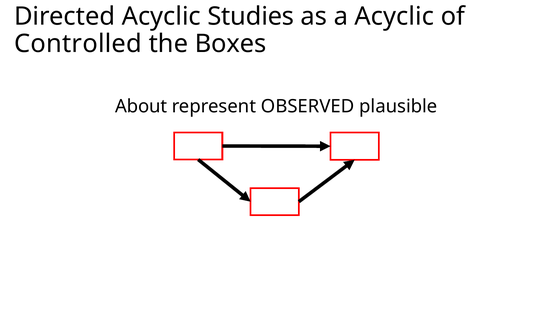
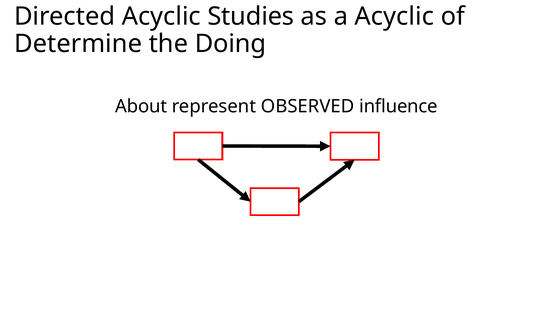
Controlled: Controlled -> Determine (78, 44)
Boxes: Boxes -> Doing (231, 44)
plausible: plausible -> influence (398, 106)
